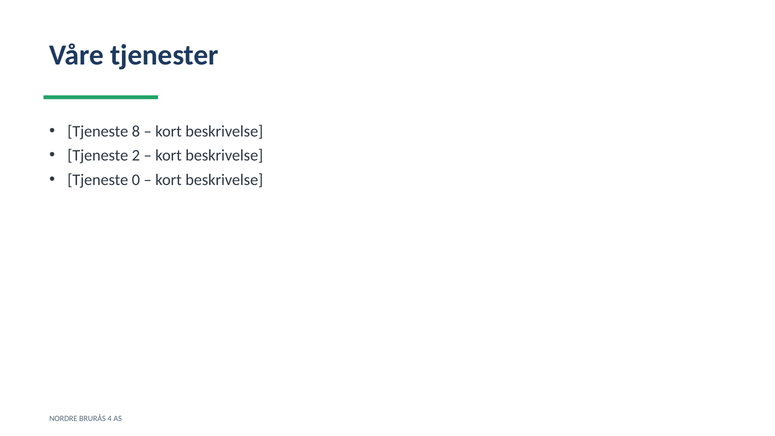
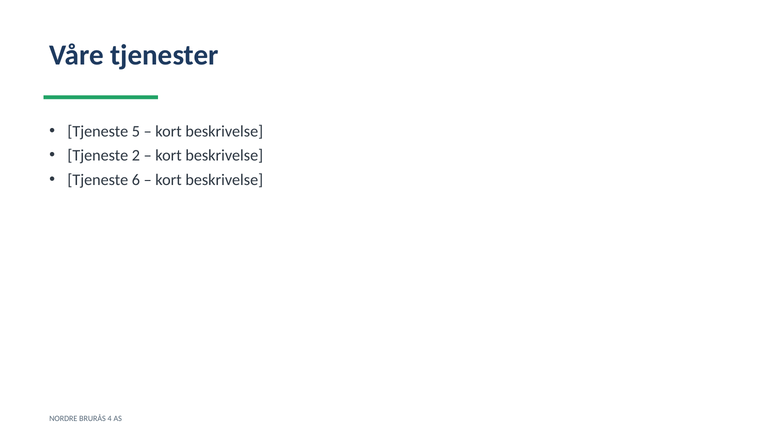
8: 8 -> 5 (136, 131)
0: 0 -> 6 (136, 180)
